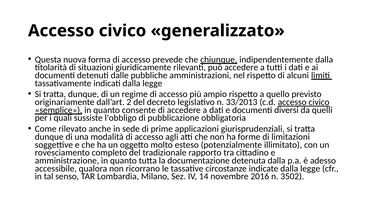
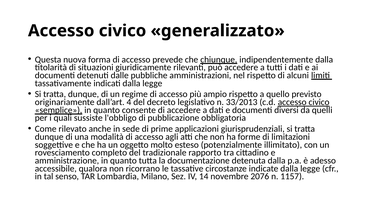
2: 2 -> 4 (129, 102)
2016: 2016 -> 2076 (260, 177)
3502: 3502 -> 1157 (292, 177)
